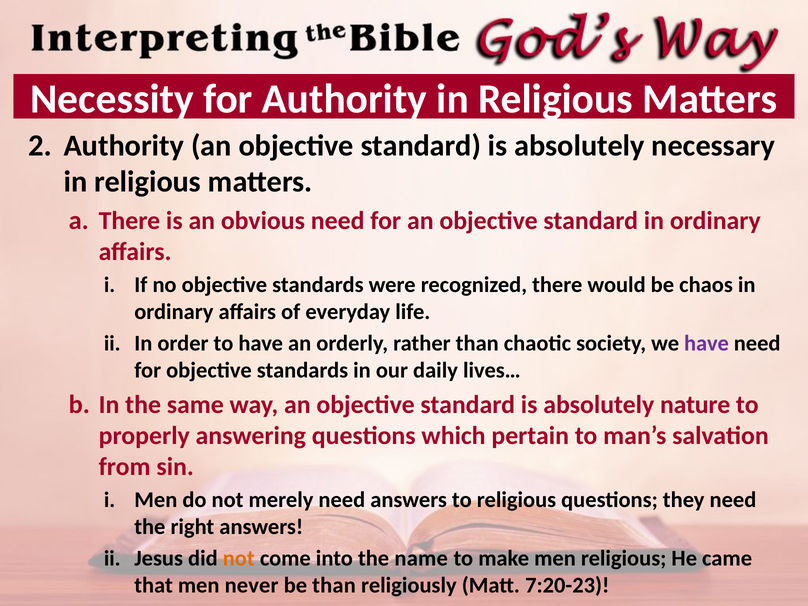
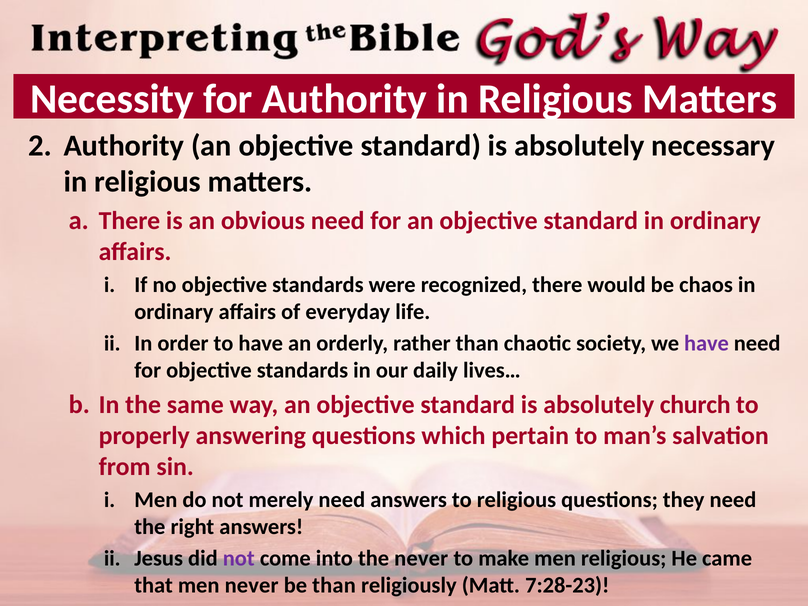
nature: nature -> church (695, 405)
not colour: orange -> purple (239, 558)
the name: name -> never (421, 558)
7:20-23: 7:20-23 -> 7:28-23 (567, 585)
